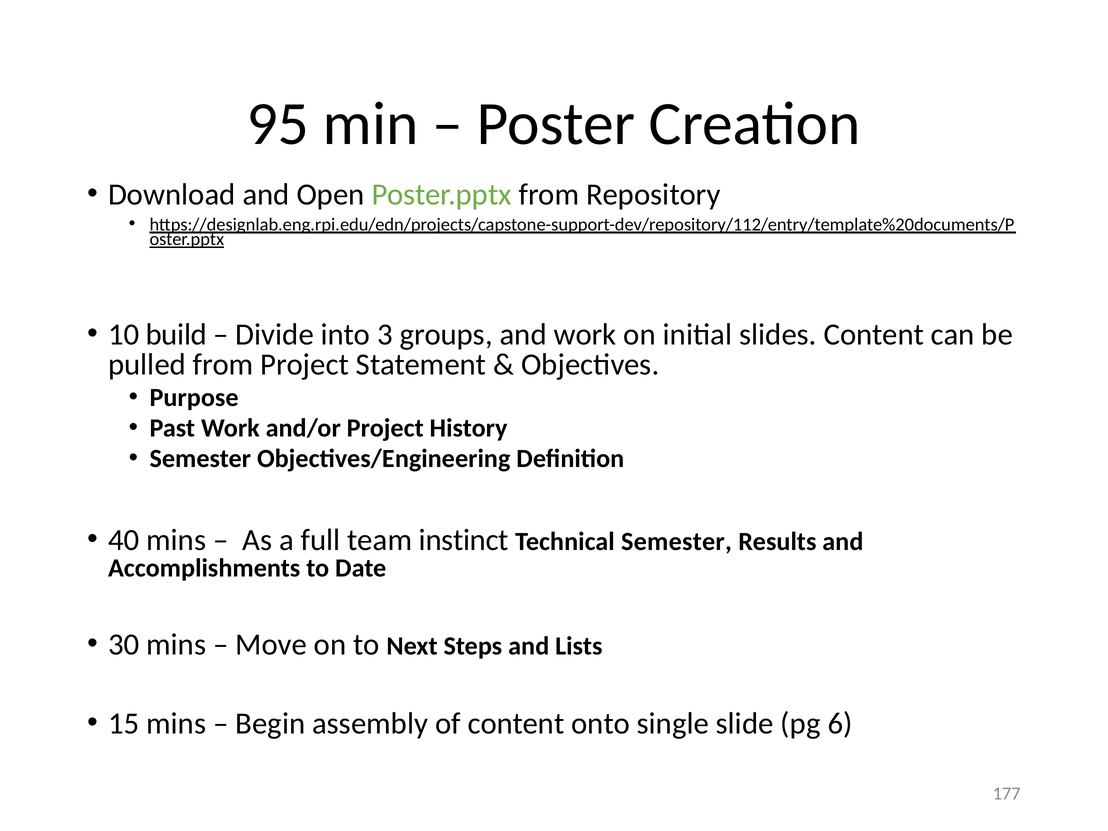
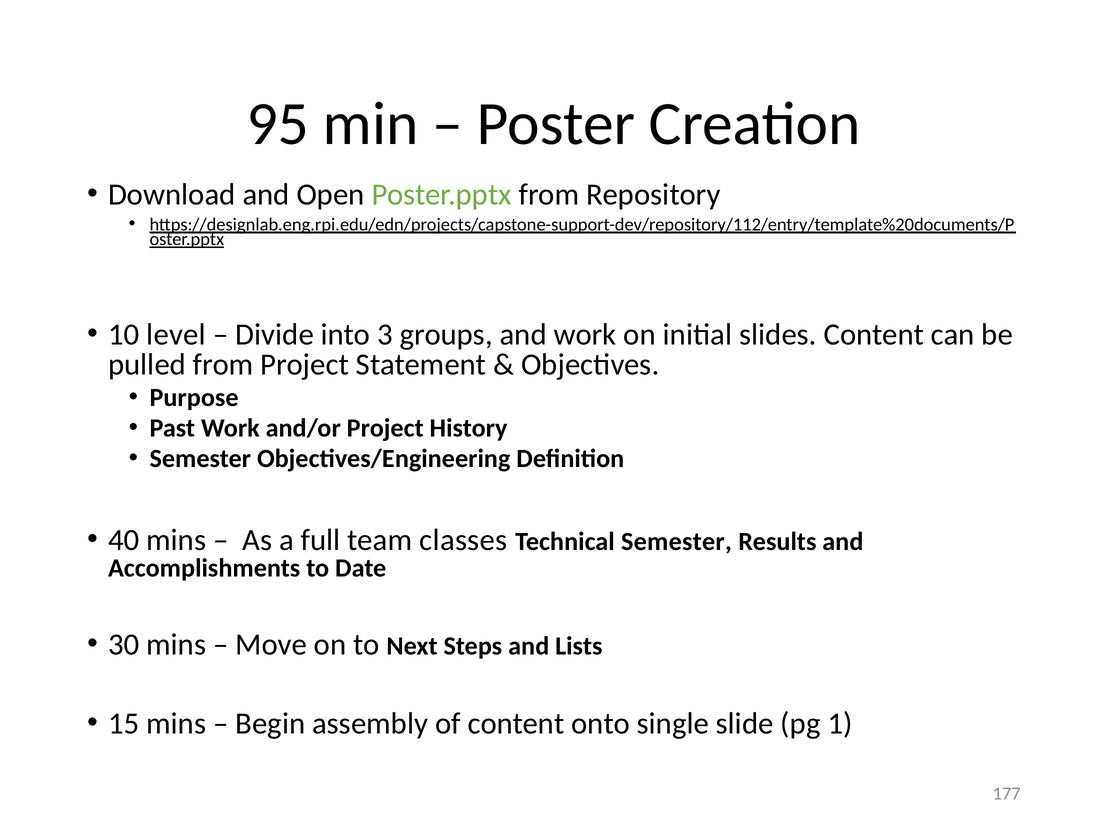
build: build -> level (176, 335)
instinct: instinct -> classes (463, 540)
6: 6 -> 1 (840, 724)
